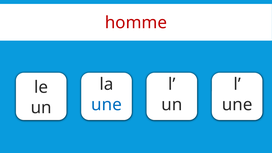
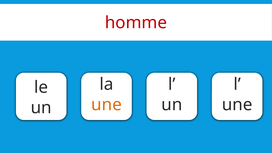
une colour: blue -> orange (106, 105)
